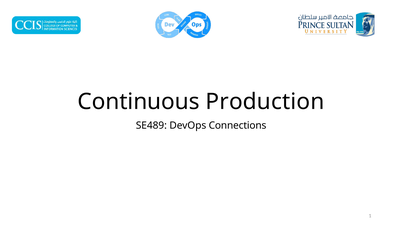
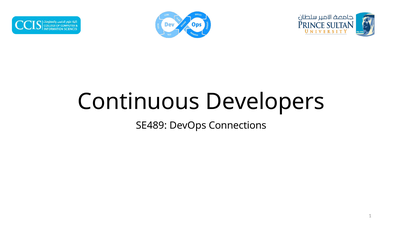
Production: Production -> Developers (265, 102)
